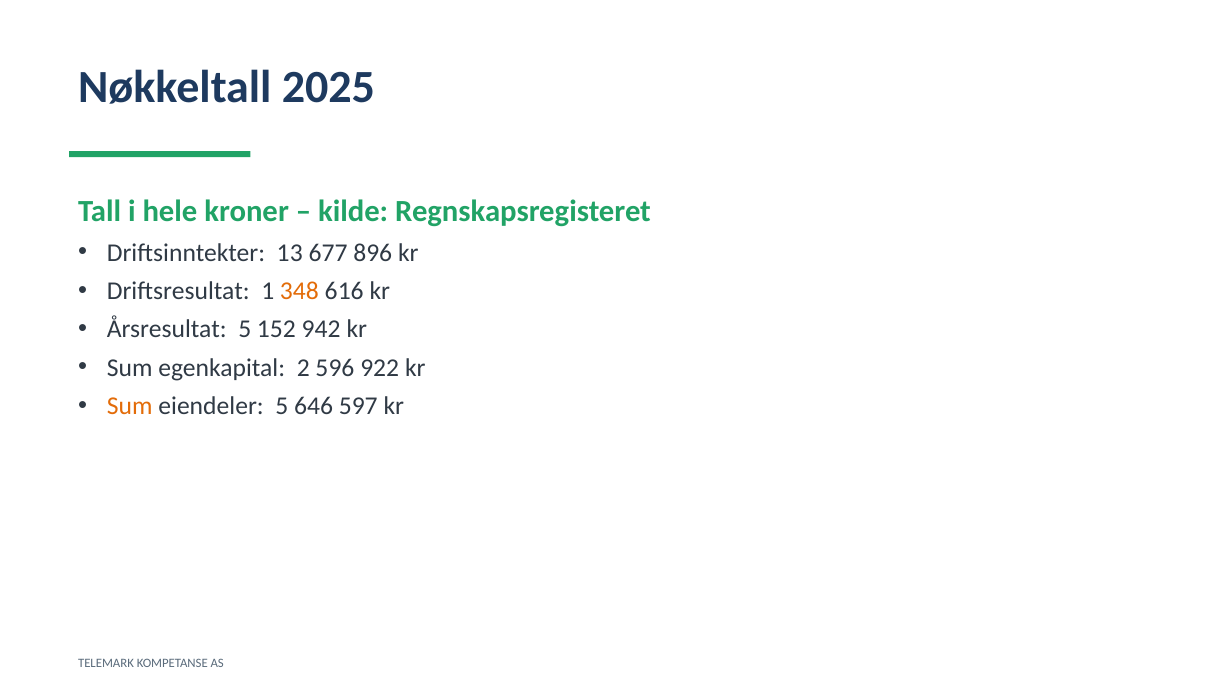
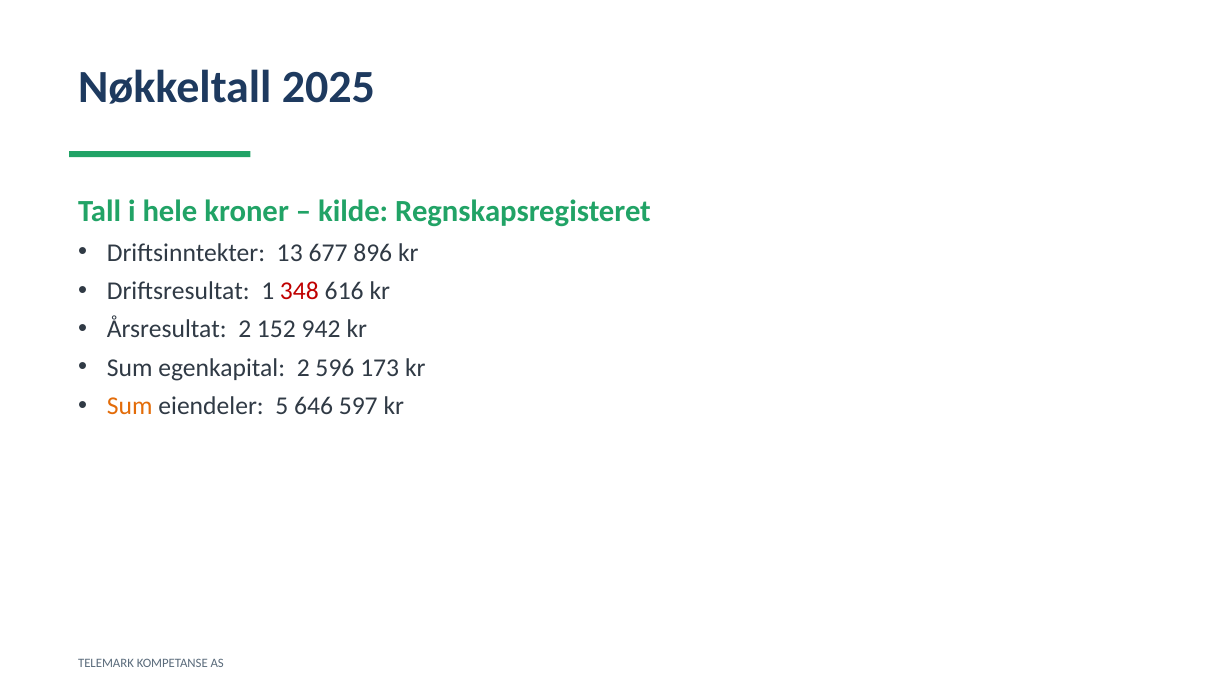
348 colour: orange -> red (299, 291)
Årsresultat 5: 5 -> 2 (245, 329)
922: 922 -> 173 (380, 368)
